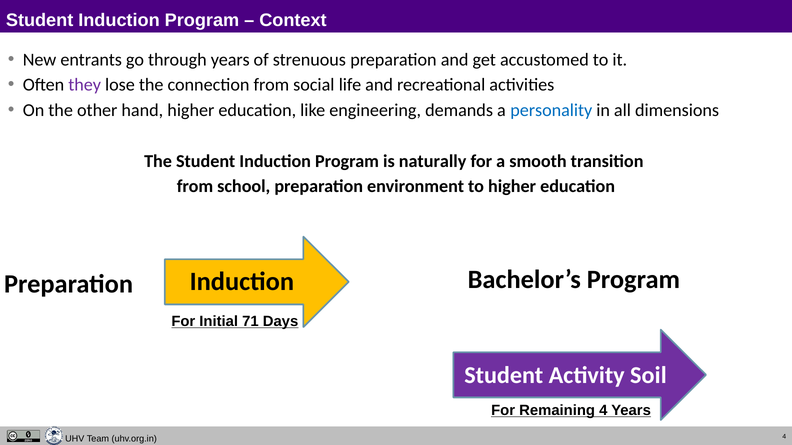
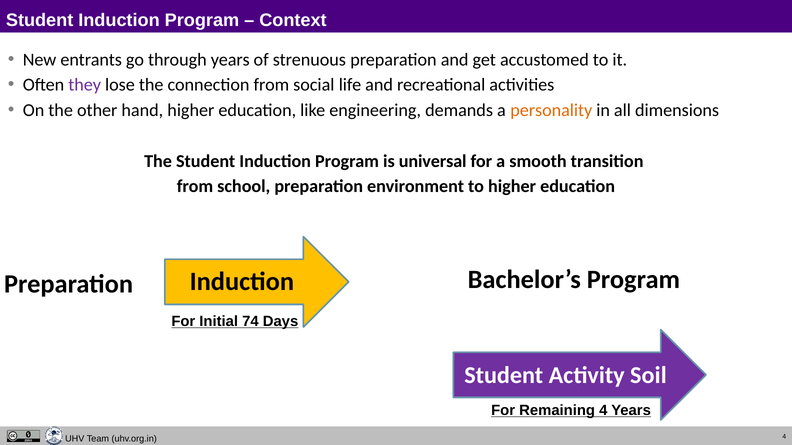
personality colour: blue -> orange (551, 110)
naturally: naturally -> universal (433, 161)
71: 71 -> 74 (250, 322)
